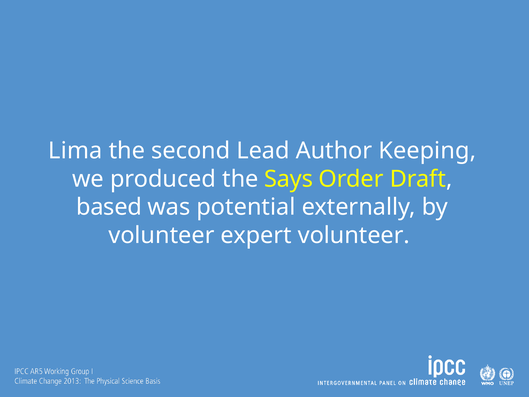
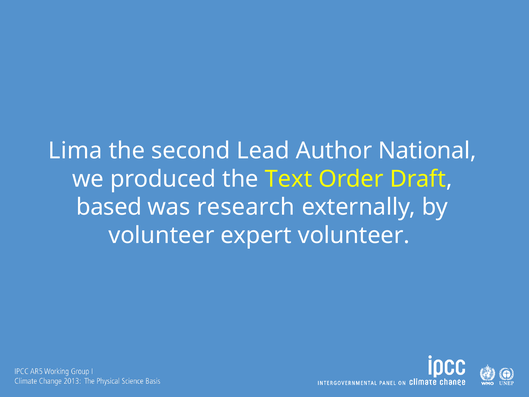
Keeping: Keeping -> National (427, 151)
Says: Says -> Text (288, 179)
potential: potential -> research (246, 207)
